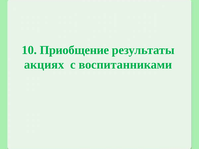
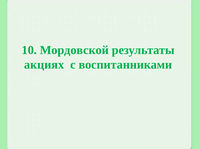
Приобщение: Приобщение -> Мордовской (74, 50)
